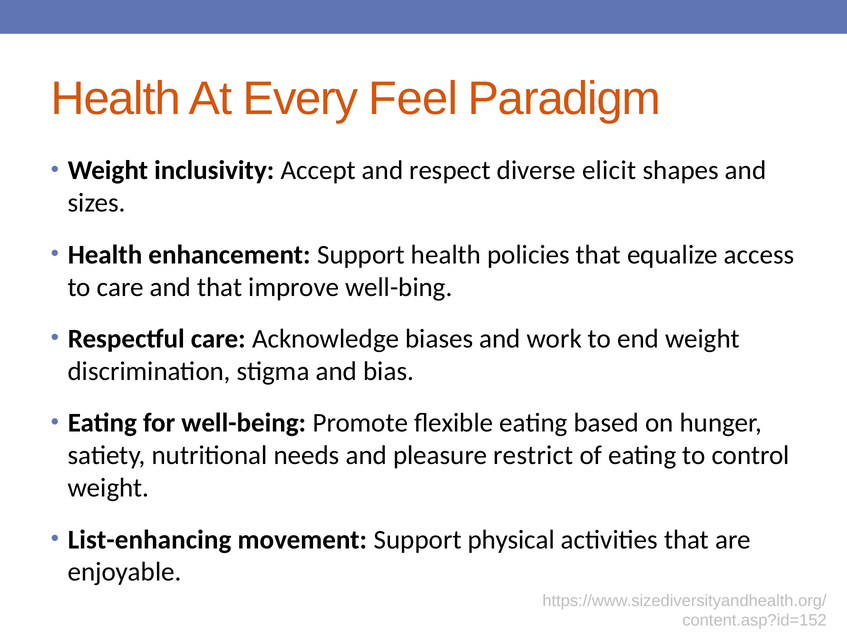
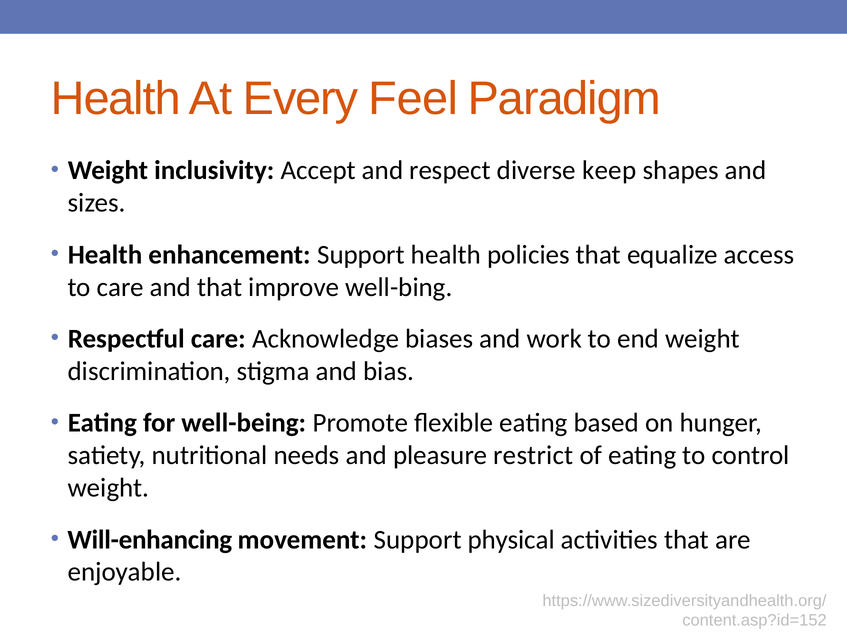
elicit: elicit -> keep (609, 171)
List-enhancing: List-enhancing -> Will-enhancing (150, 540)
